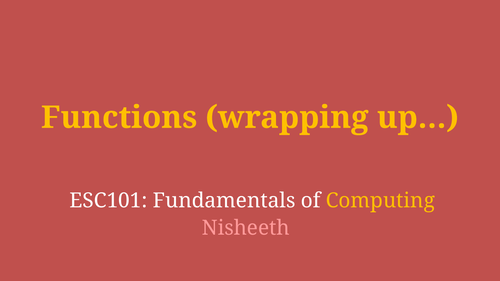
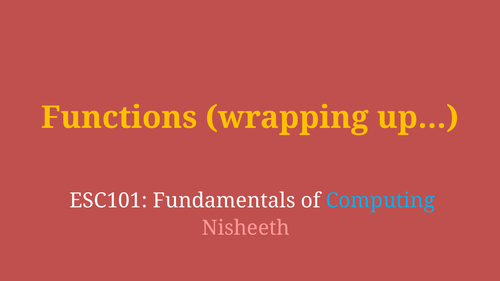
Computing colour: yellow -> light blue (380, 201)
